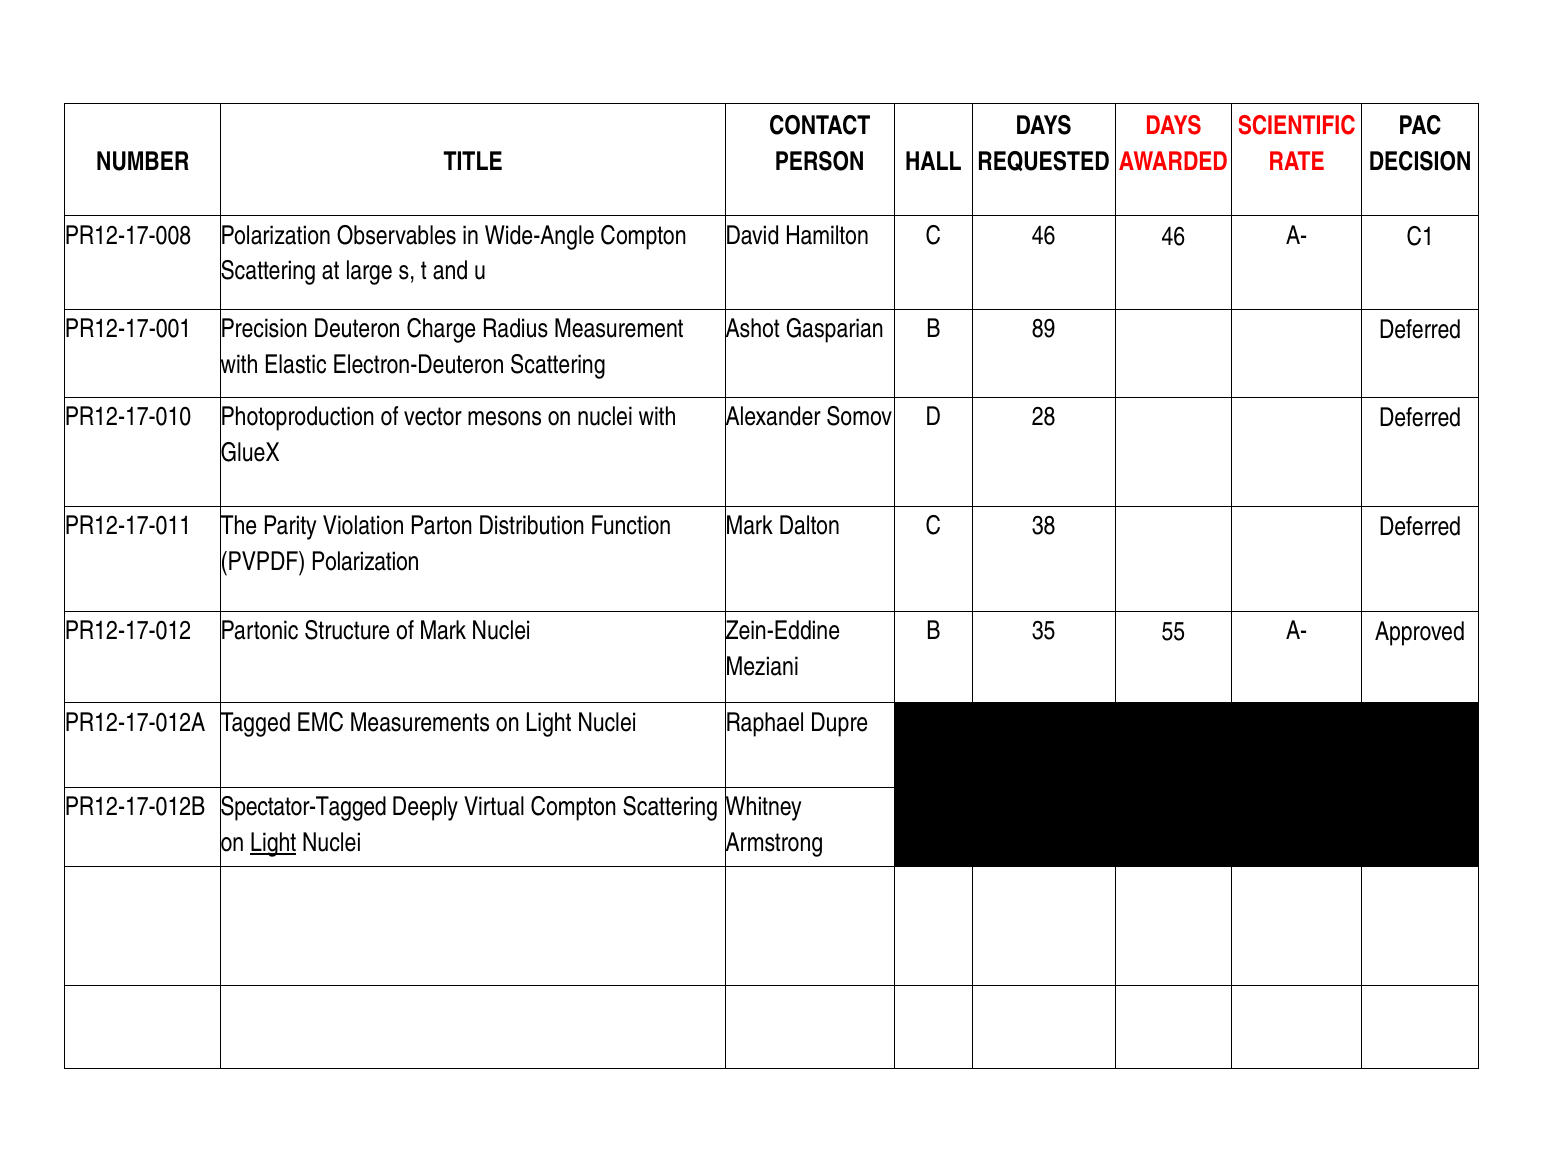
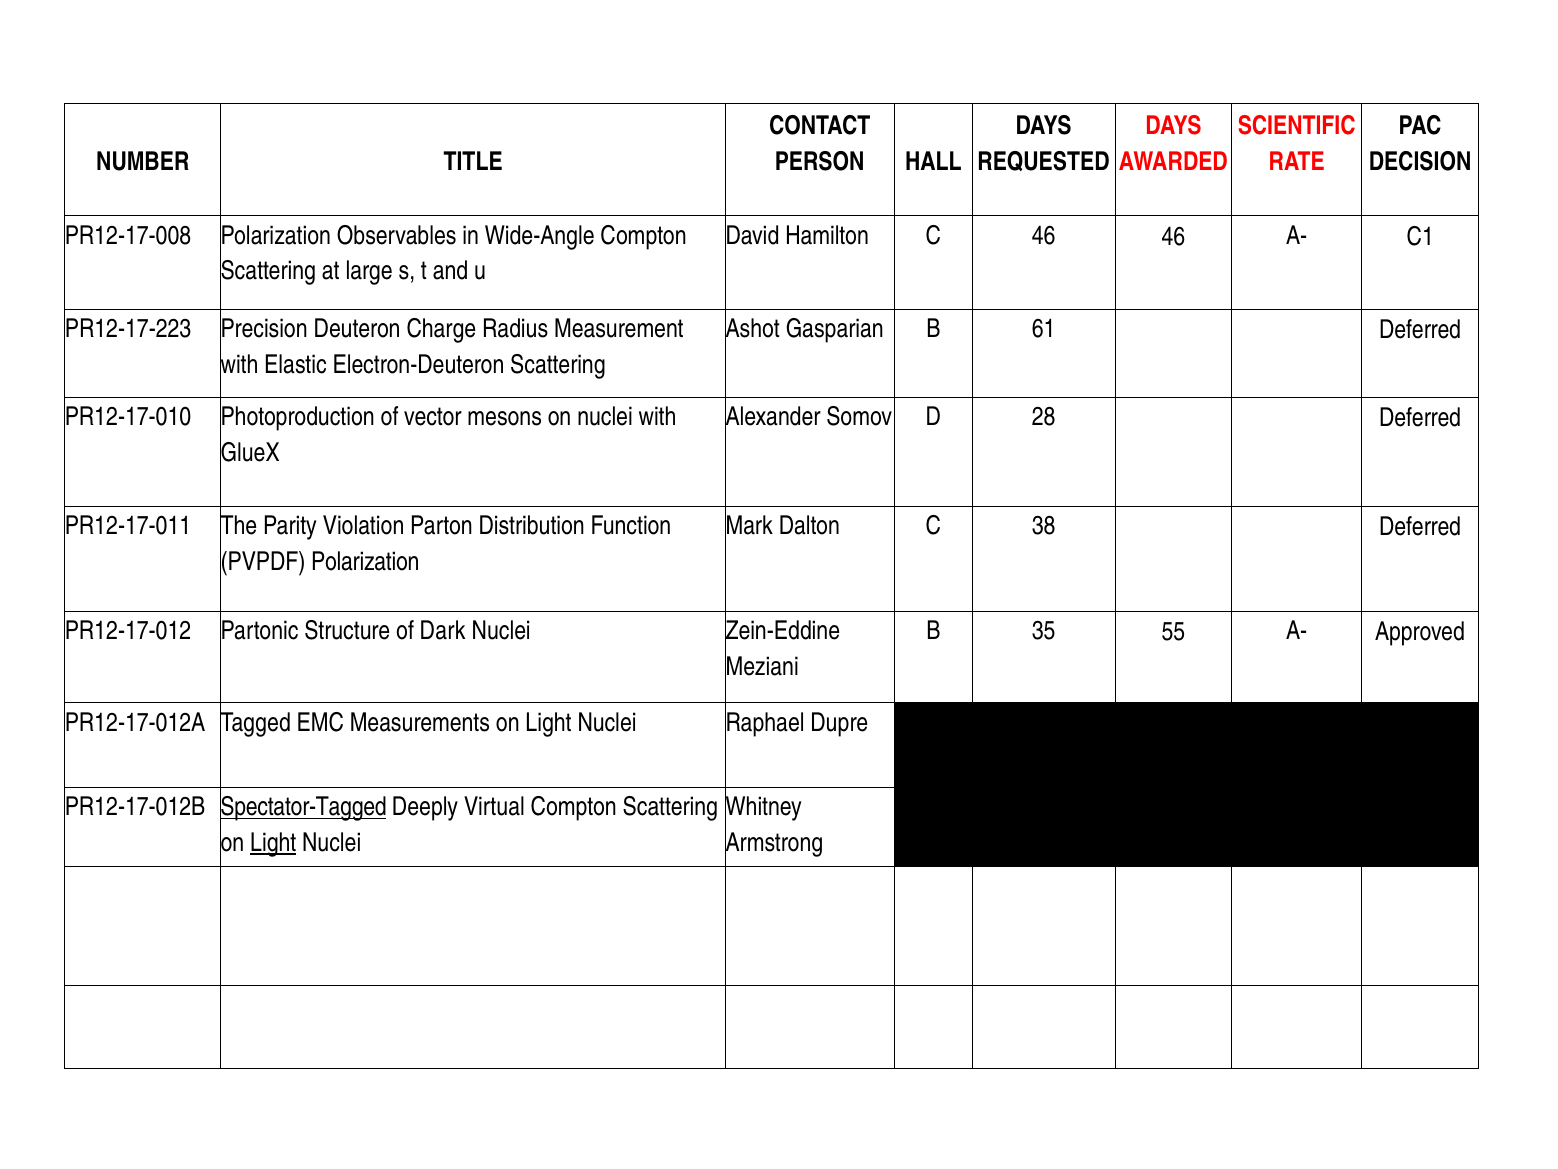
PR12-17-001: PR12-17-001 -> PR12-17-223 (128, 329)
89: 89 -> 61 (1044, 329)
of Mark: Mark -> Dark (443, 631)
Spectator-Tagged underline: none -> present (304, 807)
